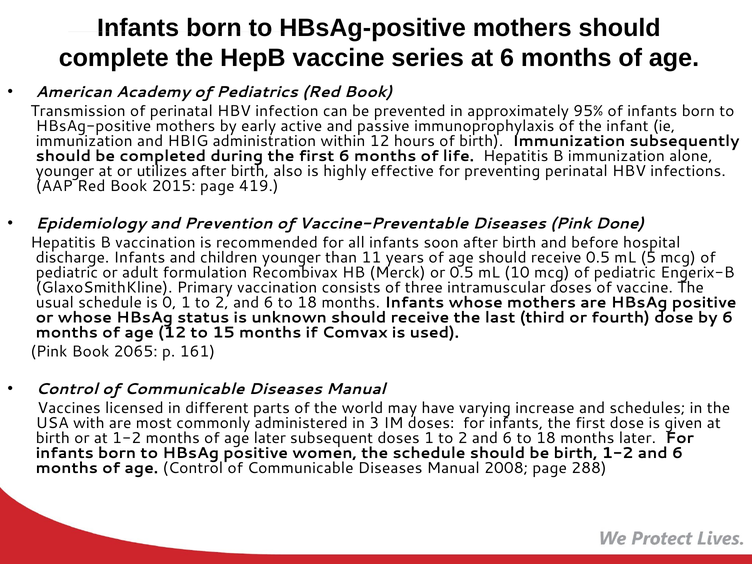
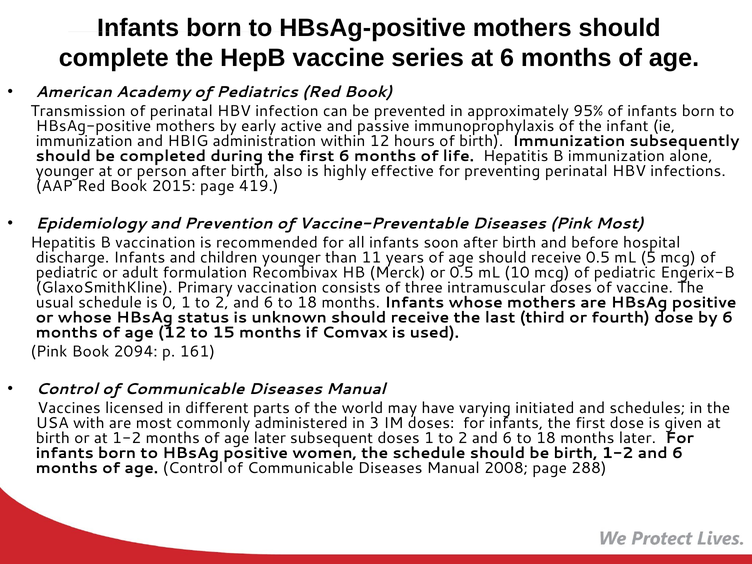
utilizes: utilizes -> person (162, 171)
Pink Done: Done -> Most (620, 224)
2065: 2065 -> 2094 (136, 352)
increase: increase -> initiated (545, 408)
